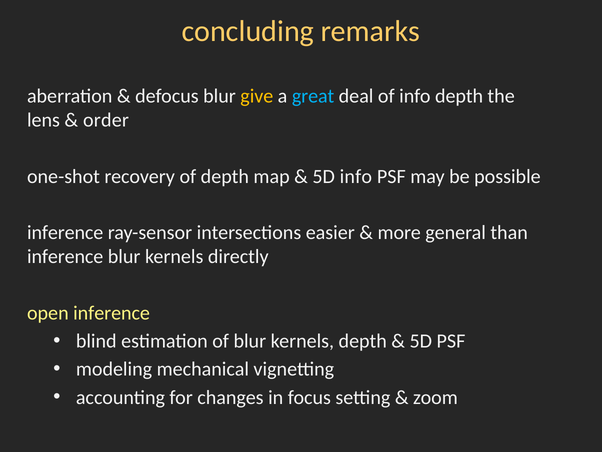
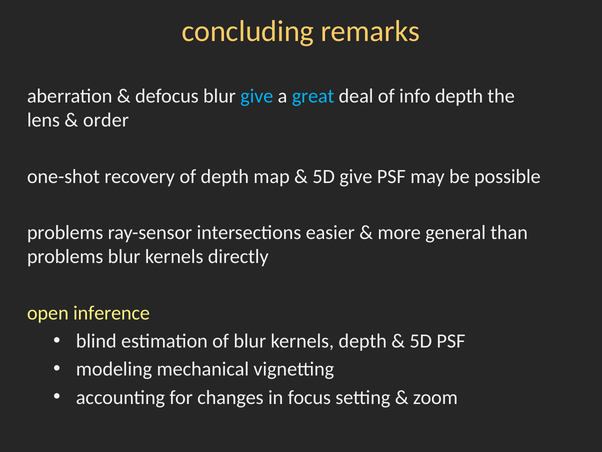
give colour: yellow -> light blue (257, 96)
5D info: info -> give (356, 176)
inference: inference -> problems (65, 232)
inference: inference -> problems (65, 257)
